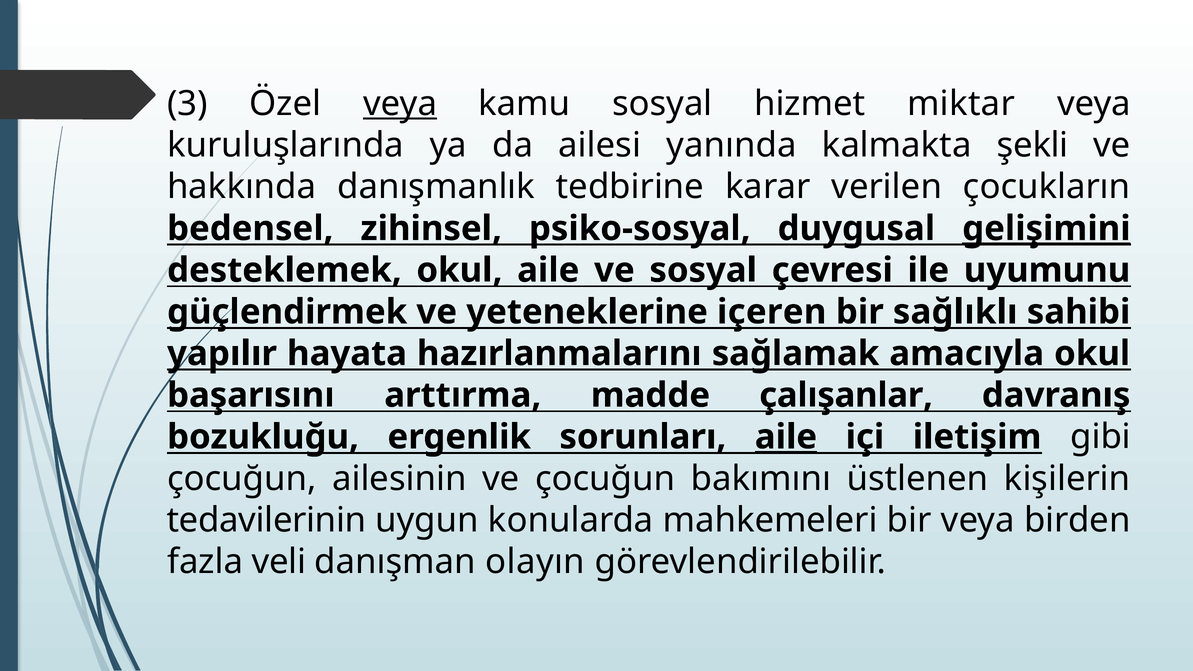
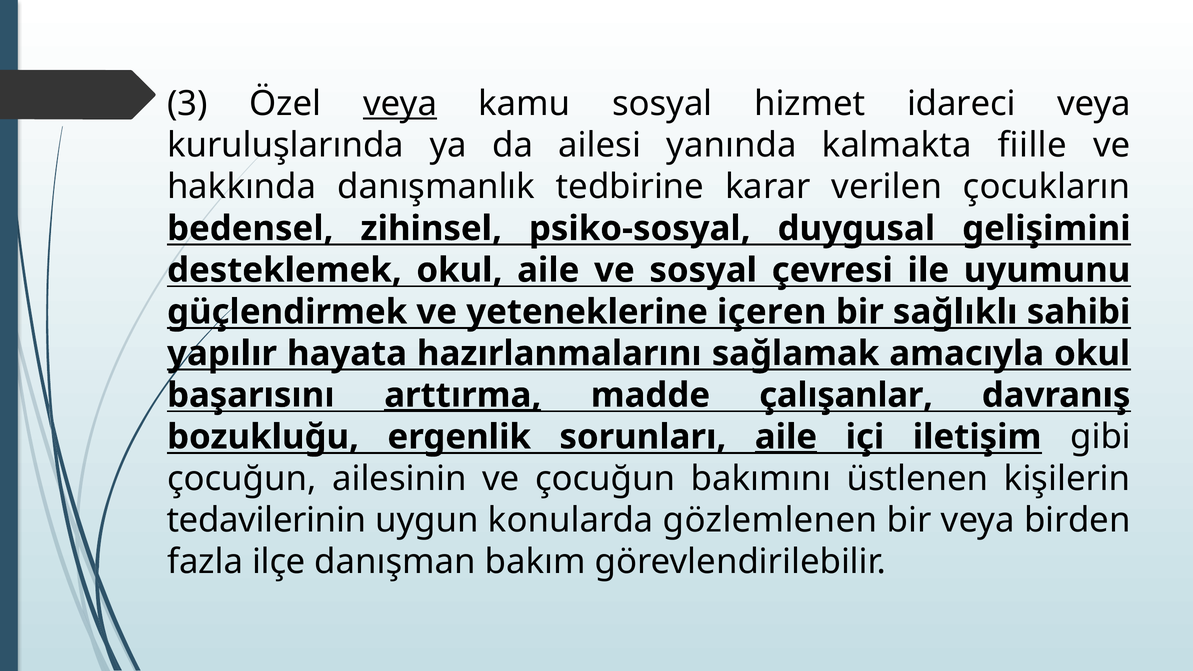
miktar: miktar -> idareci (961, 104)
şekli: şekli -> fiille (1032, 145)
gelişimini underline: present -> none (1046, 229)
arttırma underline: none -> present (463, 395)
mahkemeleri: mahkemeleri -> gözlemlenen (770, 520)
veli: veli -> ilçe (279, 562)
olayın: olayın -> bakım (535, 562)
